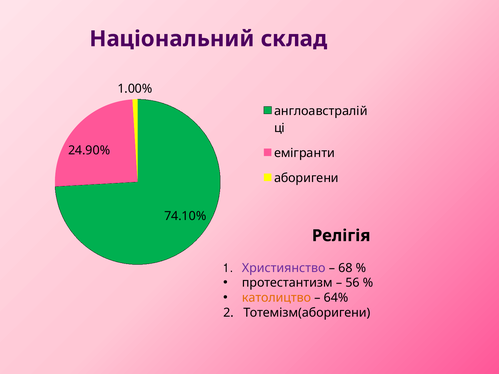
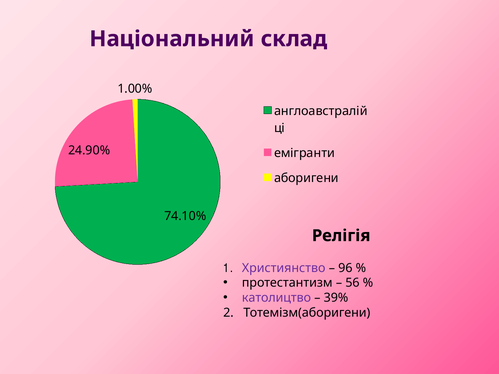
68: 68 -> 96 (345, 268)
католицтво colour: orange -> purple (276, 298)
64%: 64% -> 39% (336, 298)
